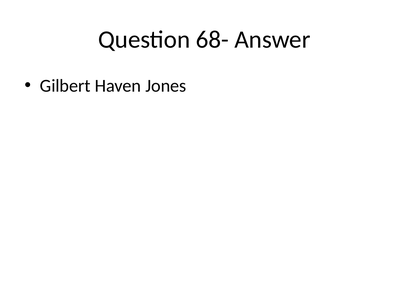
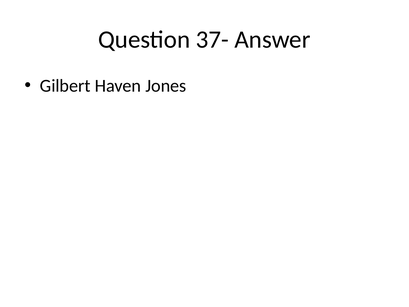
68-: 68- -> 37- (212, 40)
